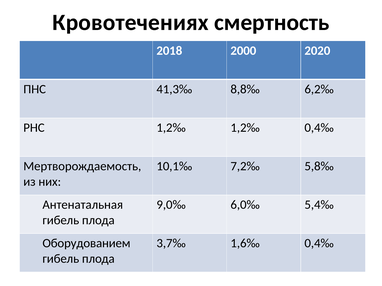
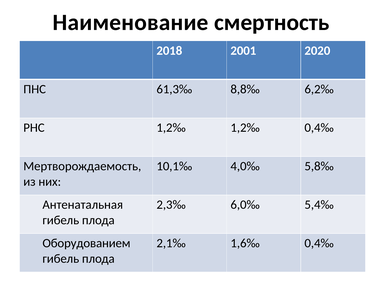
Кровотечениях: Кровотечениях -> Наименование (131, 22)
2000: 2000 -> 2001 (243, 51)
41,3‰: 41,3‰ -> 61,3‰ (174, 89)
7,2‰: 7,2‰ -> 4,0‰ (245, 167)
9,0‰: 9,0‰ -> 2,3‰ (171, 205)
3,7‰: 3,7‰ -> 2,1‰ (171, 244)
